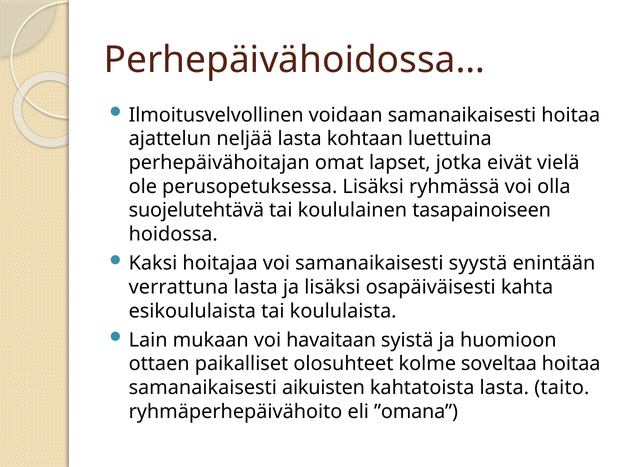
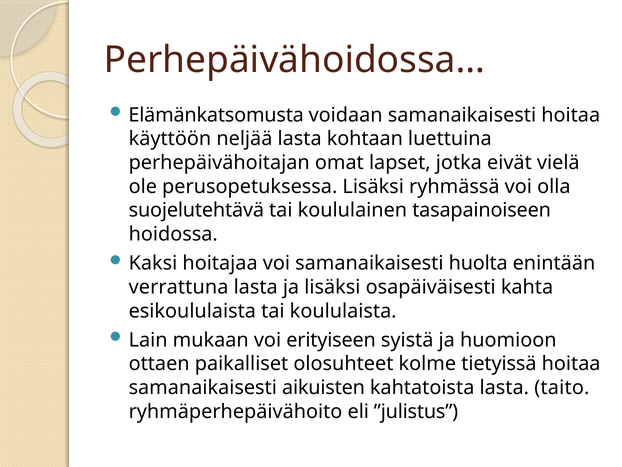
Ilmoitusvelvollinen: Ilmoitusvelvollinen -> Elämänkatsomusta (216, 115)
ajattelun: ajattelun -> käyttöön (170, 139)
syystä: syystä -> huolta (478, 263)
havaitaan: havaitaan -> erityiseen (331, 340)
soveltaa: soveltaa -> tietyissä (499, 364)
”omana: ”omana -> ”julistus (416, 411)
